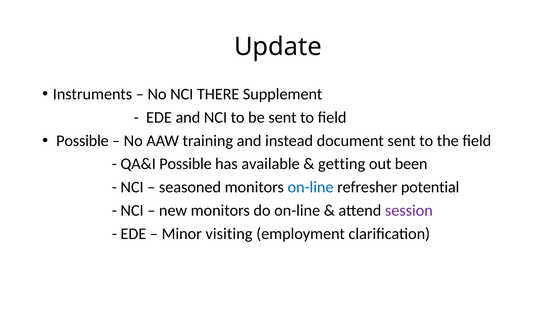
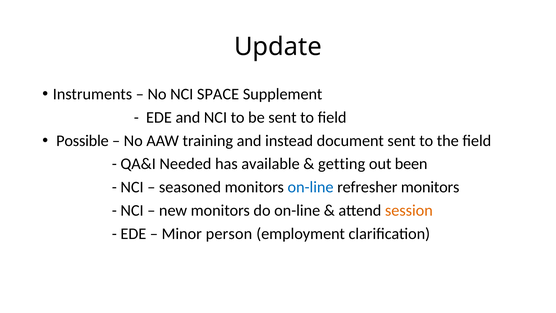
THERE: THERE -> SPACE (218, 94)
QA&I Possible: Possible -> Needed (185, 164)
refresher potential: potential -> monitors (430, 187)
session colour: purple -> orange (409, 210)
visiting: visiting -> person (229, 234)
